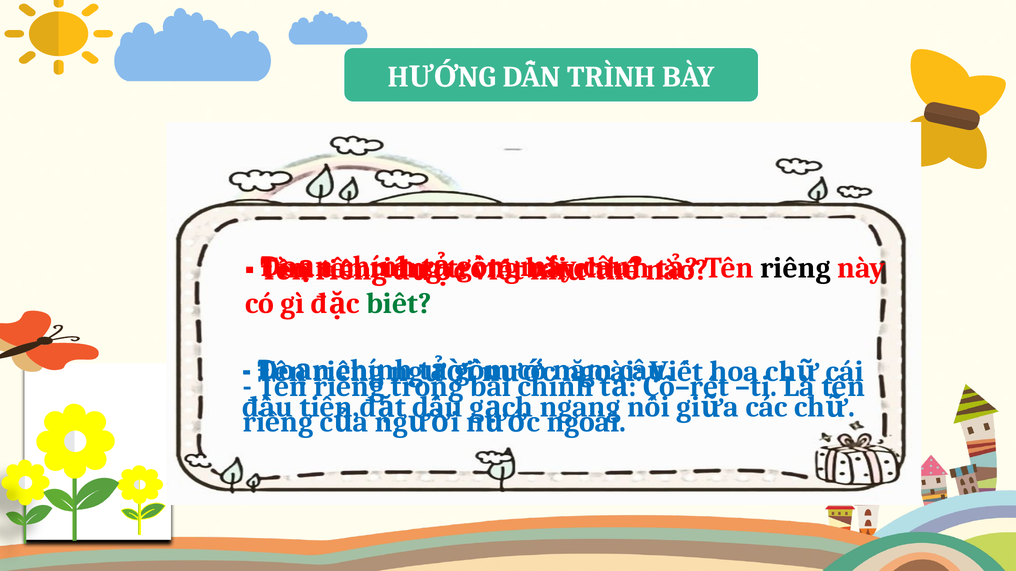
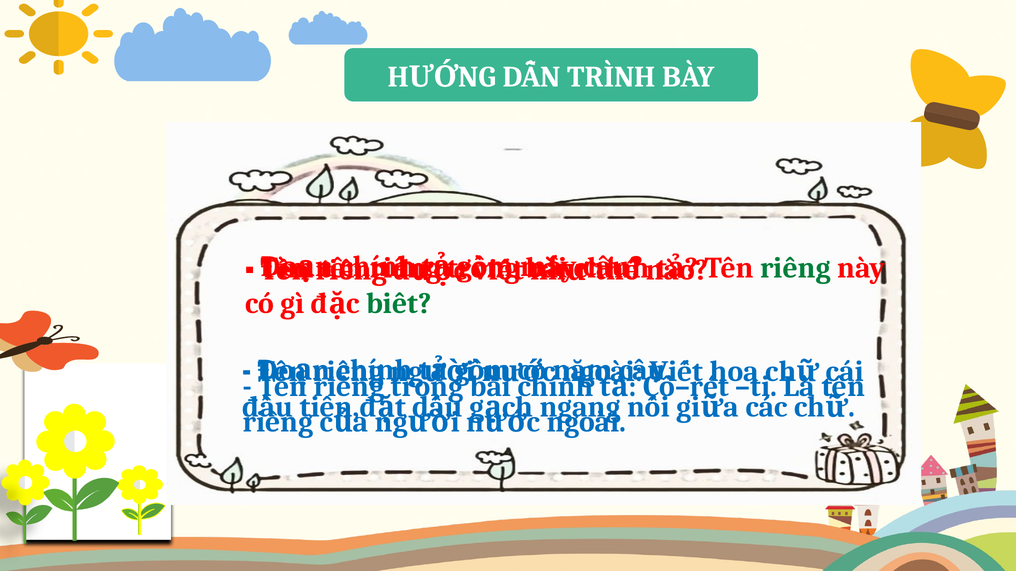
riêng colour: black -> green (795, 268)
